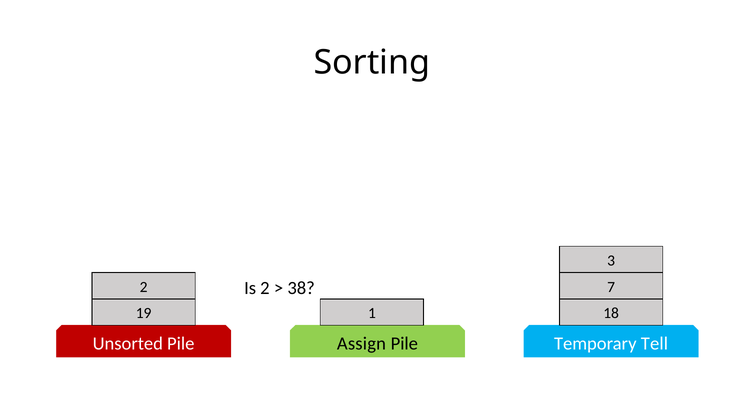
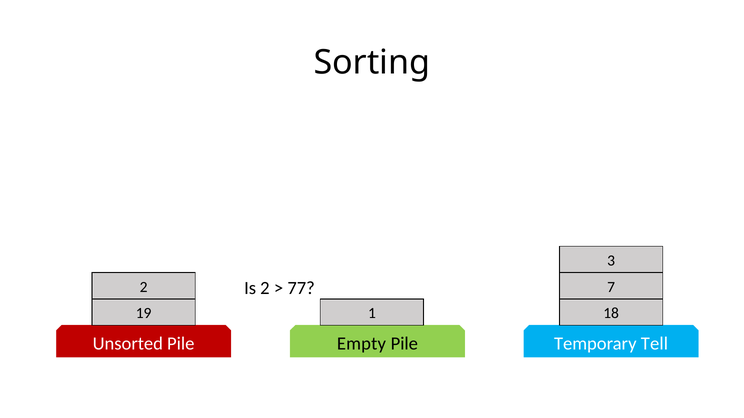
38: 38 -> 77 (301, 289)
Assign: Assign -> Empty (361, 344)
